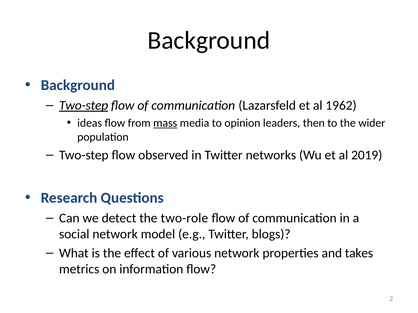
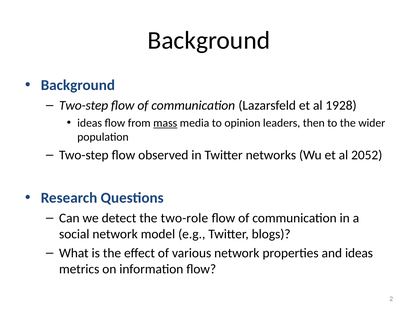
Two-step underline: present -> none (84, 106)
1962: 1962 -> 1928 (341, 106)
2019: 2019 -> 2052 (367, 155)
and takes: takes -> ideas (359, 254)
